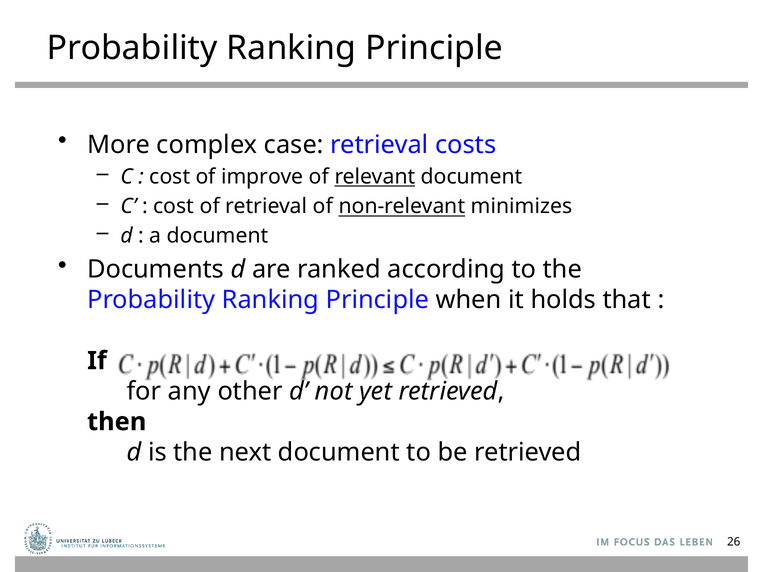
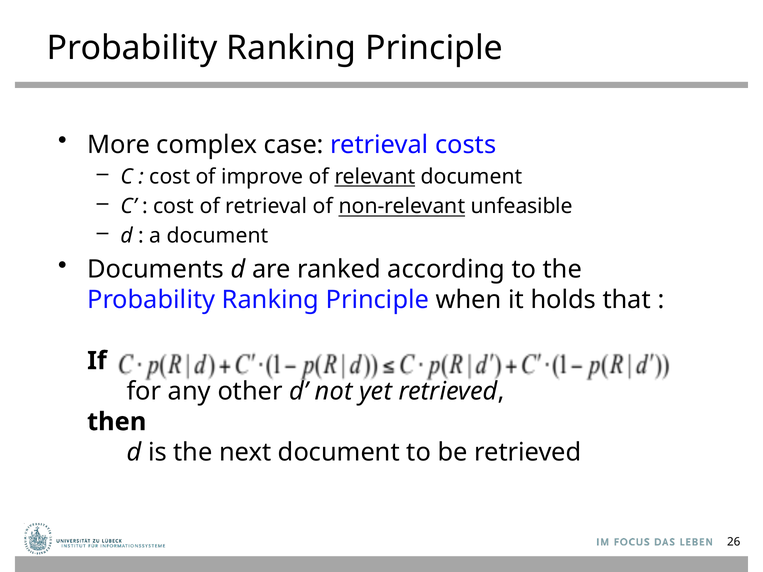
minimizes: minimizes -> unfeasible (522, 206)
